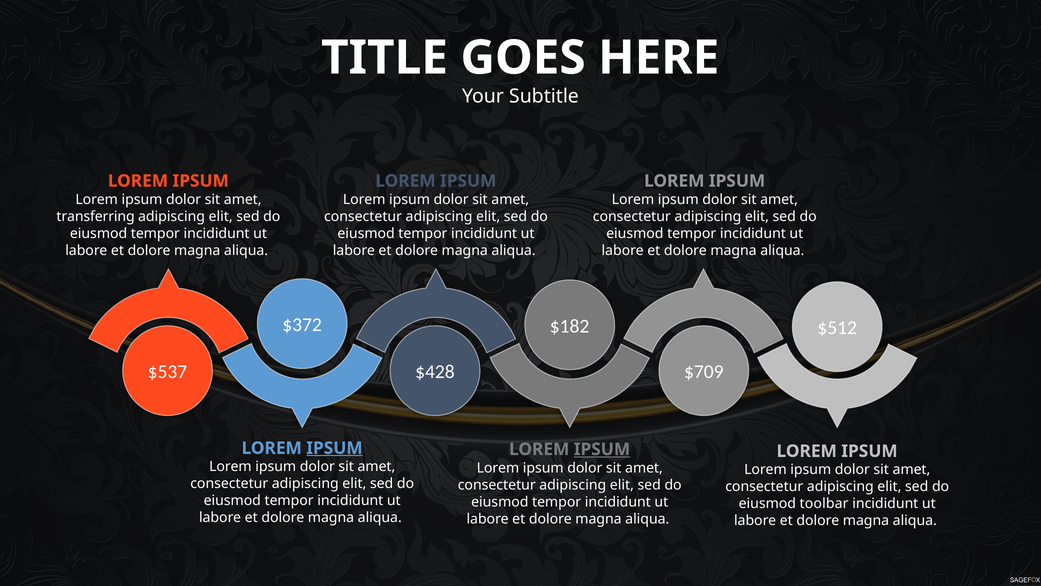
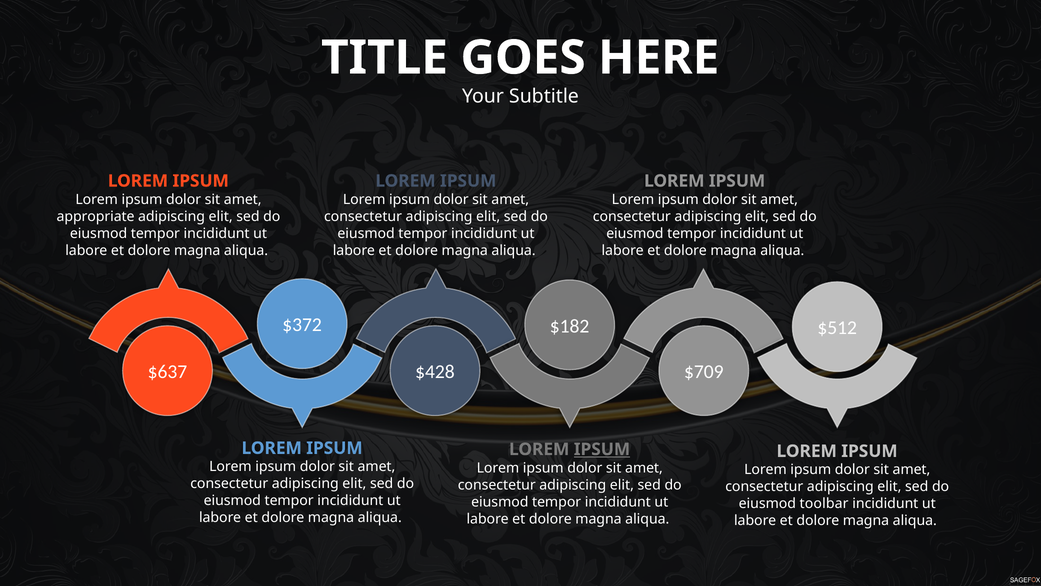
transferring: transferring -> appropriate (96, 216)
$537: $537 -> $637 (167, 372)
IPSUM underline: present -> none (334, 448)
